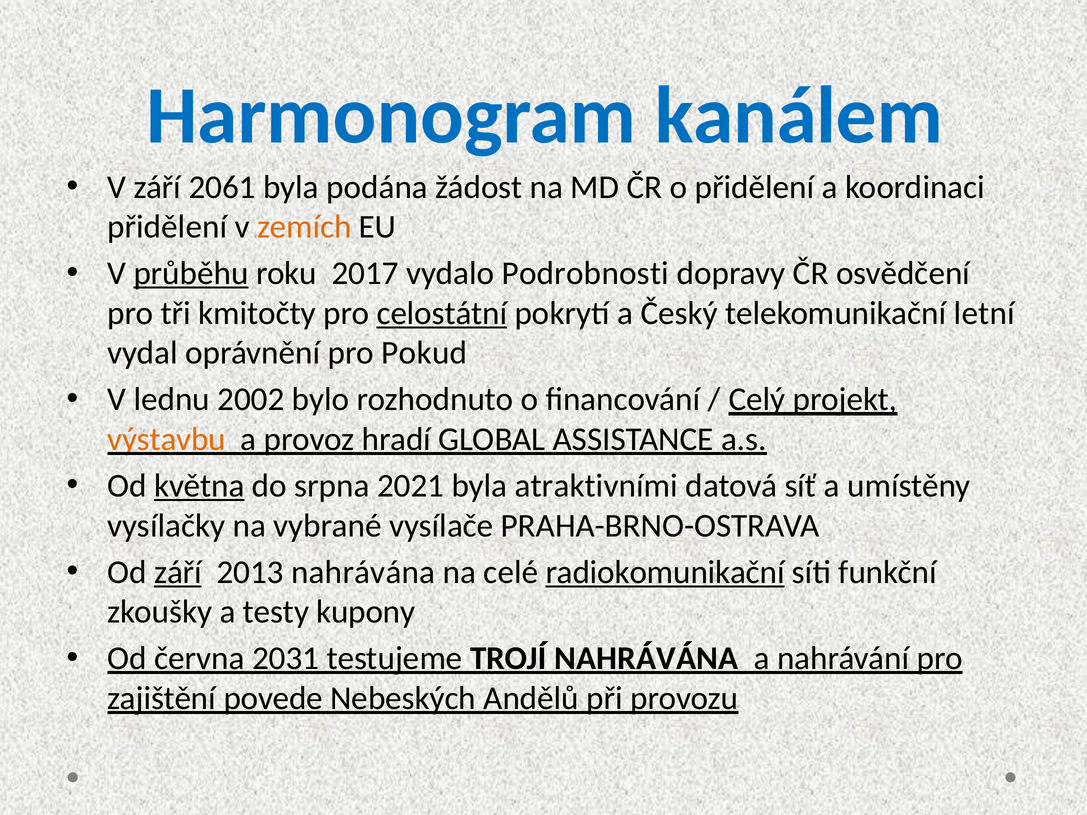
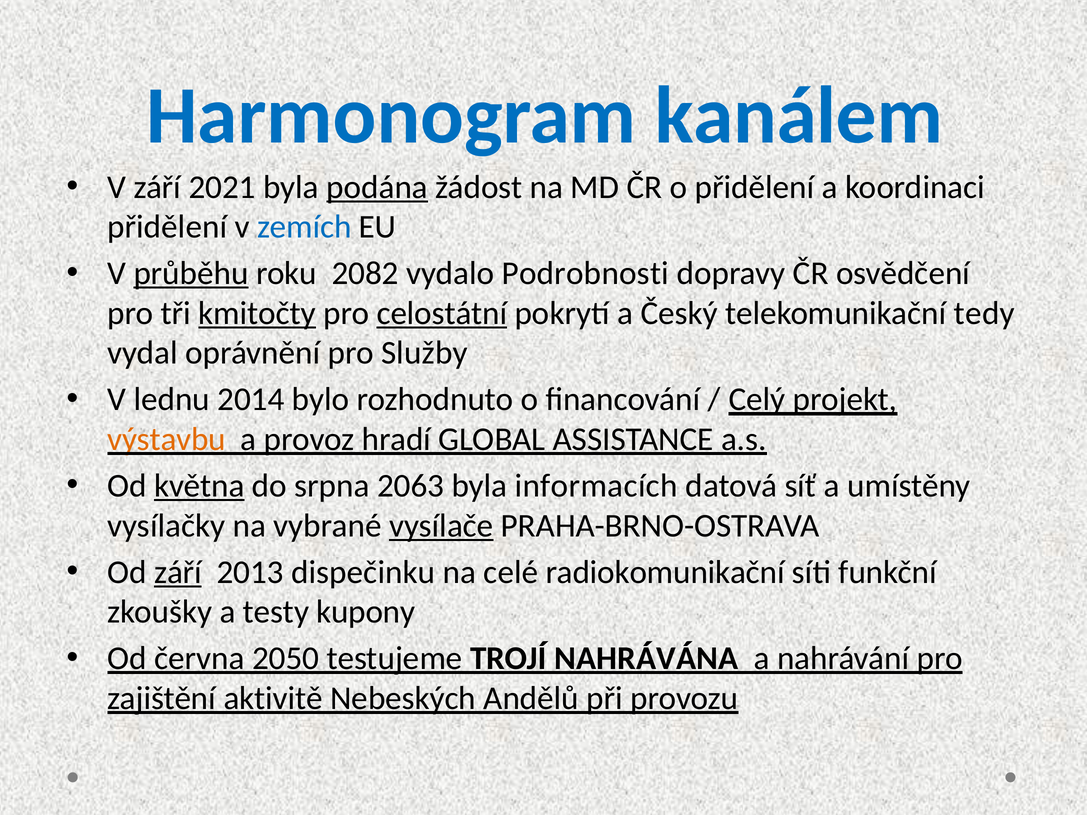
2061: 2061 -> 2021 (222, 187)
podána underline: none -> present (377, 187)
zemích colour: orange -> blue (304, 227)
2017: 2017 -> 2082 (365, 273)
kmitočty underline: none -> present (257, 313)
letní: letní -> tedy (984, 313)
Pokud: Pokud -> Služby (424, 353)
2002: 2002 -> 2014 (251, 400)
2021: 2021 -> 2063 (411, 486)
atraktivními: atraktivními -> informacích (596, 486)
vysílače underline: none -> present (441, 526)
2013 nahrávána: nahrávána -> dispečinku (363, 572)
radiokomunikační underline: present -> none (665, 572)
2031: 2031 -> 2050 (286, 659)
povede: povede -> aktivitě (273, 698)
